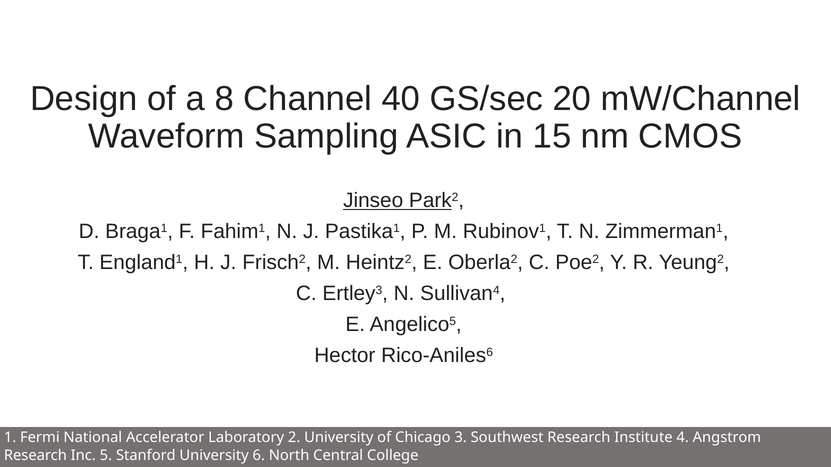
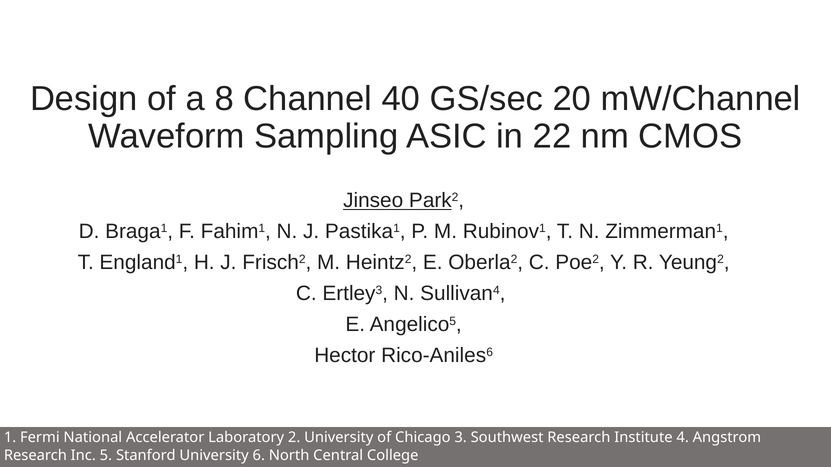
15: 15 -> 22 (552, 136)
